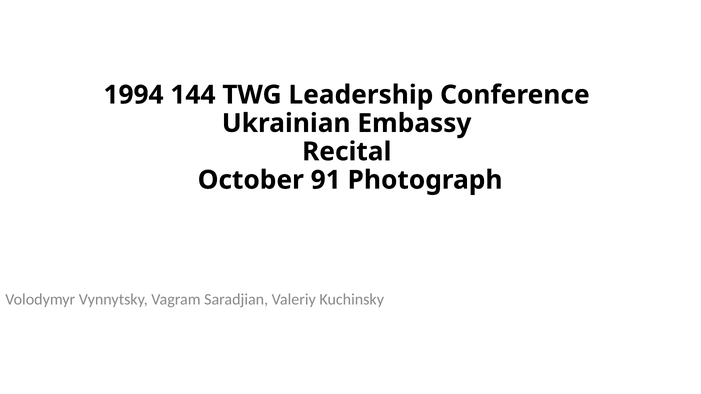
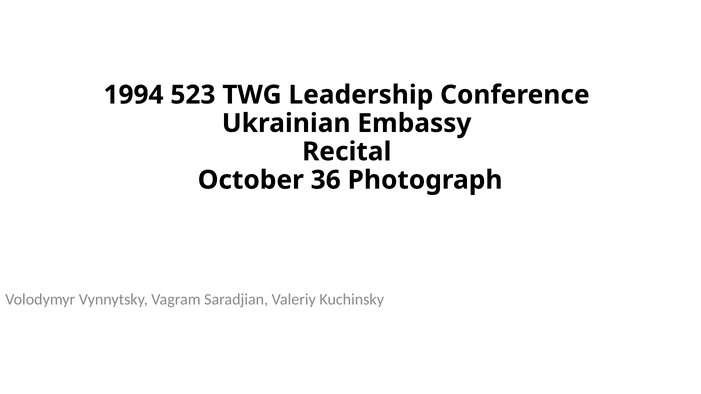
144: 144 -> 523 (193, 95)
91: 91 -> 36 (326, 180)
